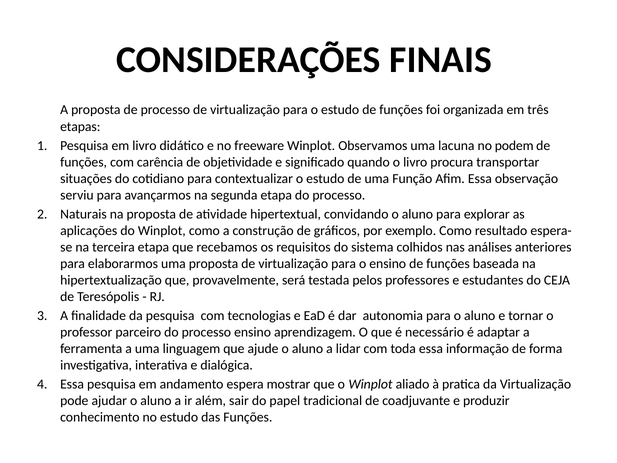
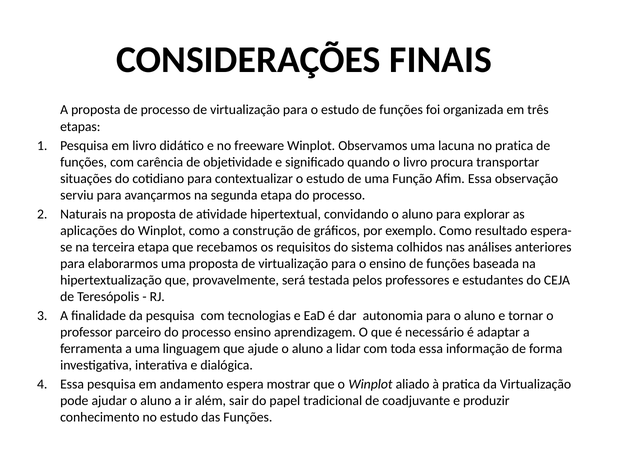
no podem: podem -> pratica (514, 146)
